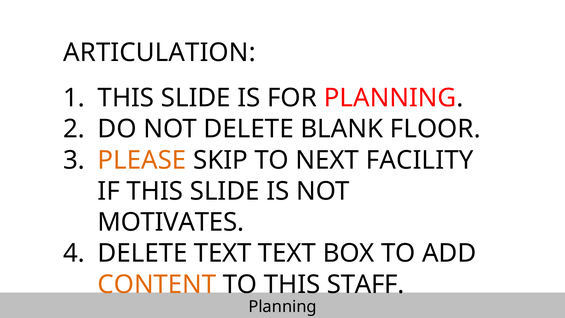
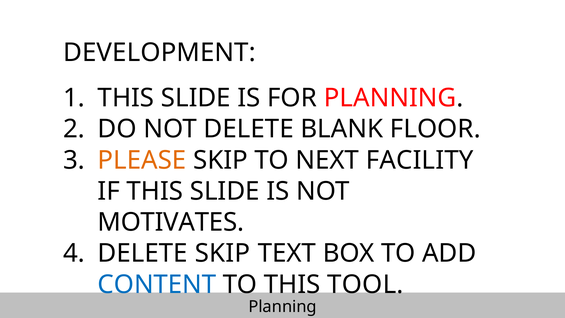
ARTICULATION: ARTICULATION -> DEVELOPMENT (159, 53)
DELETE TEXT: TEXT -> SKIP (223, 253)
CONTENT colour: orange -> blue (157, 284)
STAFF: STAFF -> TOOL (365, 284)
